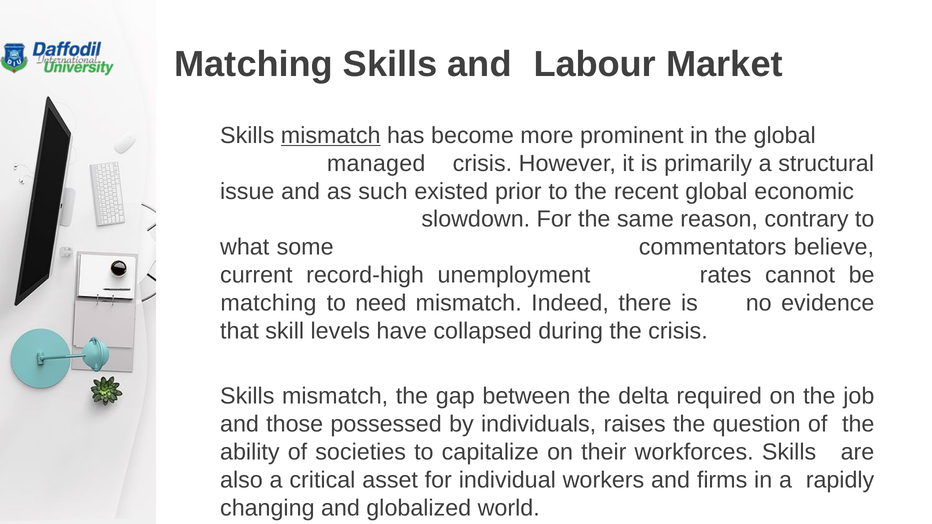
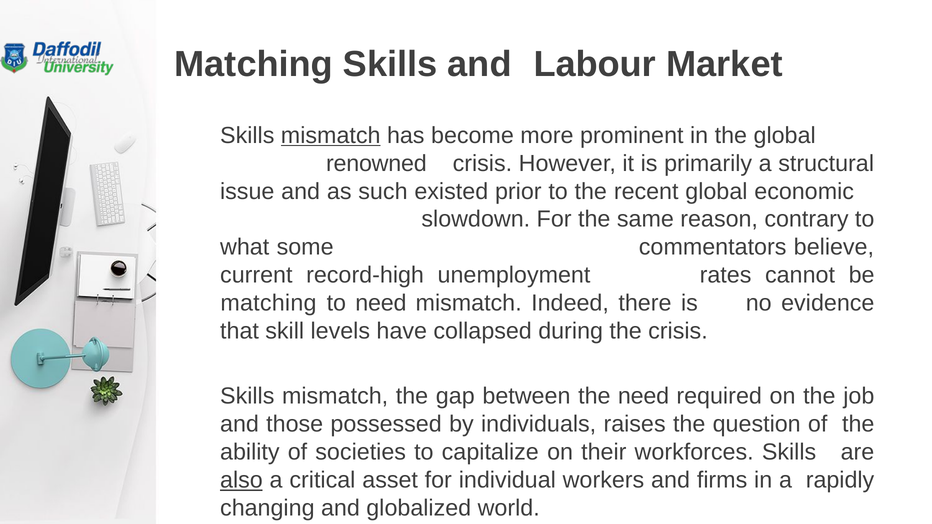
managed: managed -> renowned (376, 163)
the delta: delta -> need (644, 396)
also underline: none -> present (241, 480)
